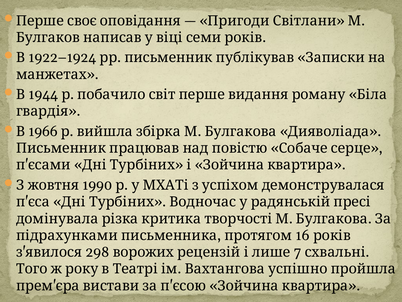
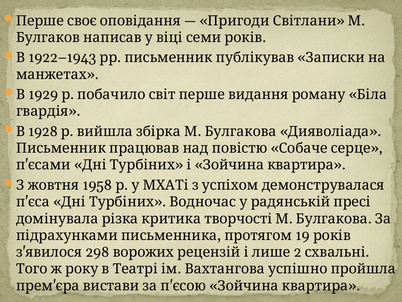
1922–1924: 1922–1924 -> 1922–1943 (62, 58)
1944: 1944 -> 1929 (43, 94)
1966: 1966 -> 1928 (43, 131)
1990: 1990 -> 1958 (97, 185)
16: 16 -> 19 (303, 235)
7: 7 -> 2 (298, 252)
